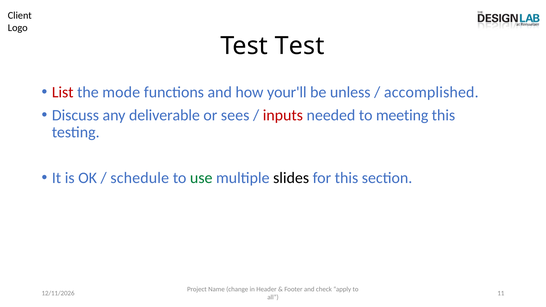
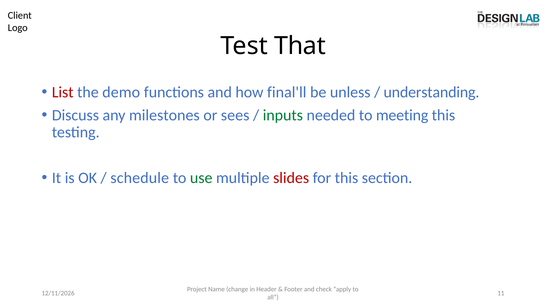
Test Test: Test -> That (300, 46)
mode: mode -> demo (121, 92)
your'll: your'll -> final'll (287, 92)
accomplished: accomplished -> understanding (431, 92)
deliverable: deliverable -> milestones (164, 115)
inputs colour: red -> green (283, 115)
slides colour: black -> red (291, 178)
